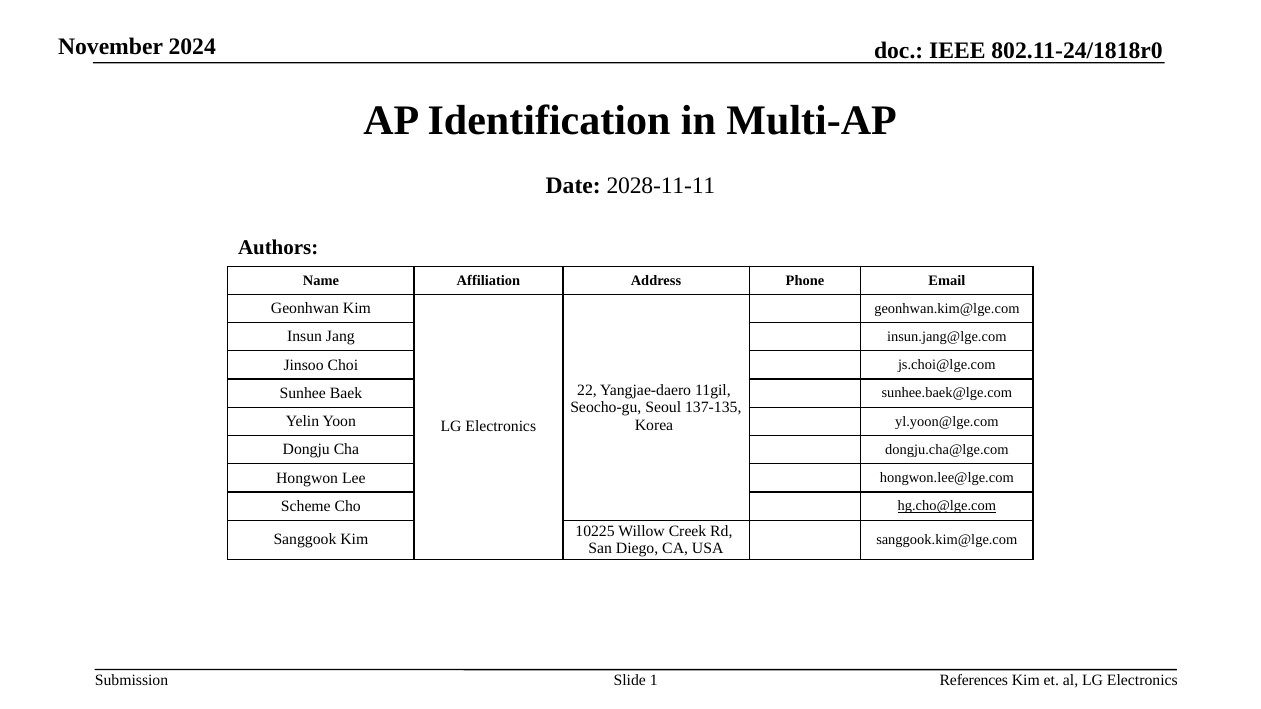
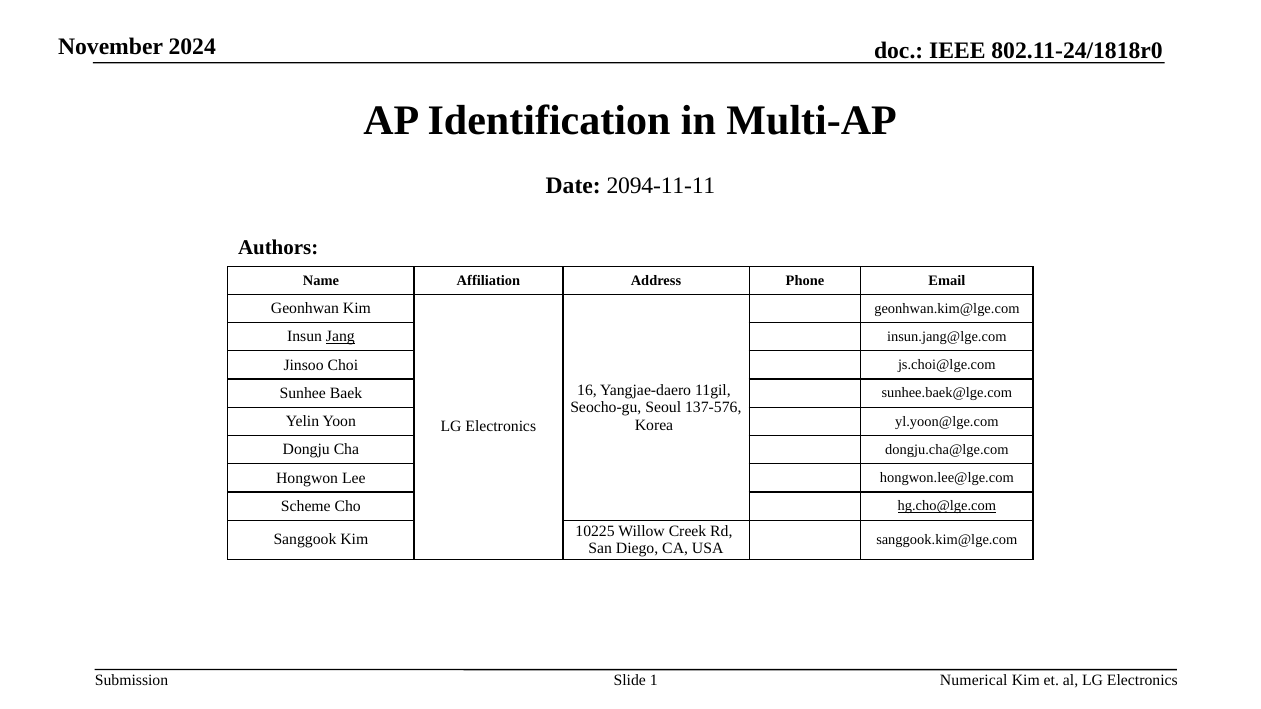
2028-11-11: 2028-11-11 -> 2094-11-11 (661, 186)
Jang underline: none -> present (340, 337)
22: 22 -> 16 (587, 390)
137-135: 137-135 -> 137-576 (713, 408)
References: References -> Numerical (974, 680)
